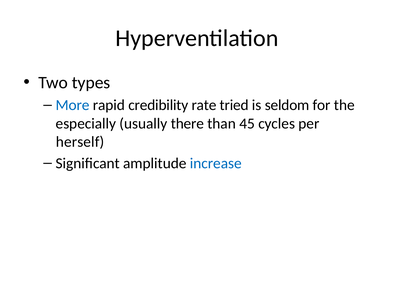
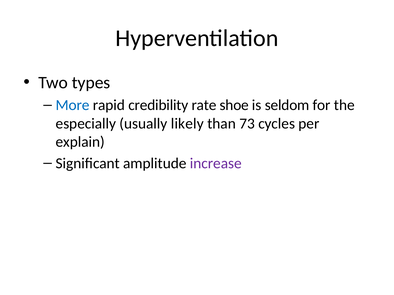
tried: tried -> shoe (234, 105)
there: there -> likely (187, 124)
45: 45 -> 73 (247, 124)
herself: herself -> explain (80, 142)
increase colour: blue -> purple (216, 164)
